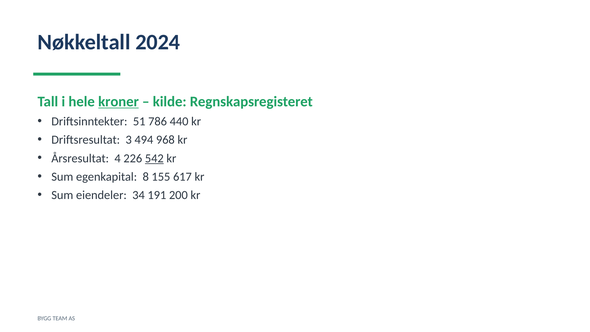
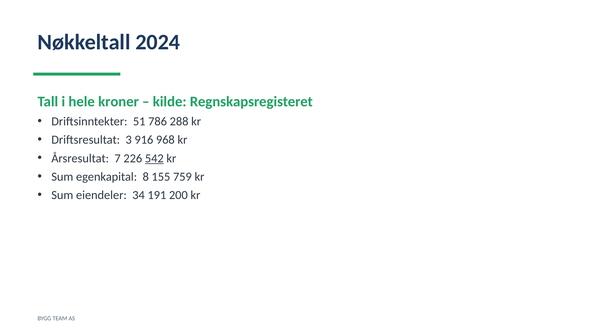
kroner underline: present -> none (119, 102)
440: 440 -> 288 (179, 121)
494: 494 -> 916 (144, 140)
4: 4 -> 7 (118, 158)
617: 617 -> 759 (182, 177)
